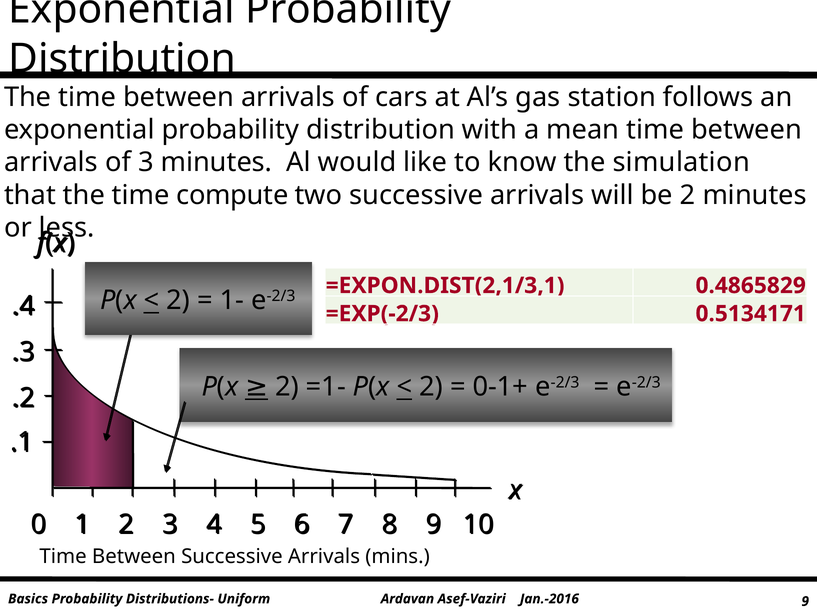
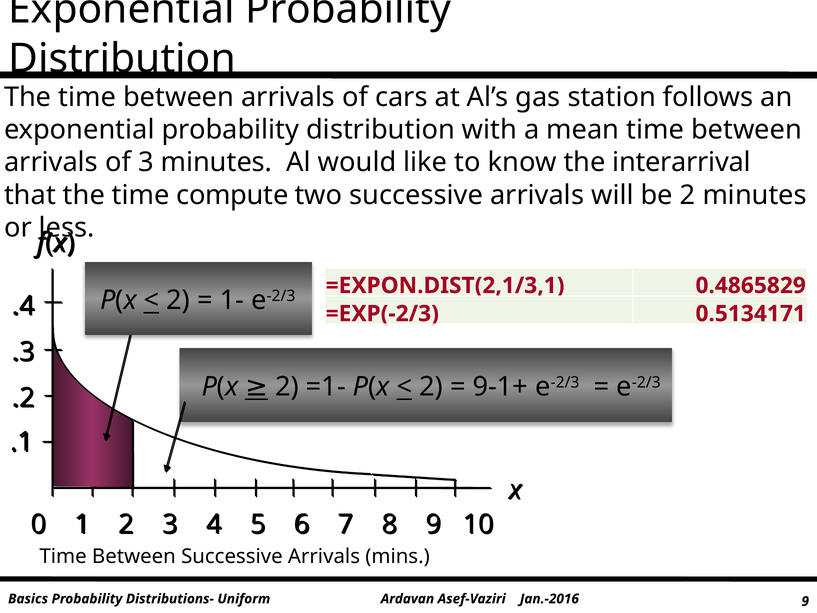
simulation: simulation -> interarrival (682, 162)
0-1+: 0-1+ -> 9-1+ (500, 387)
